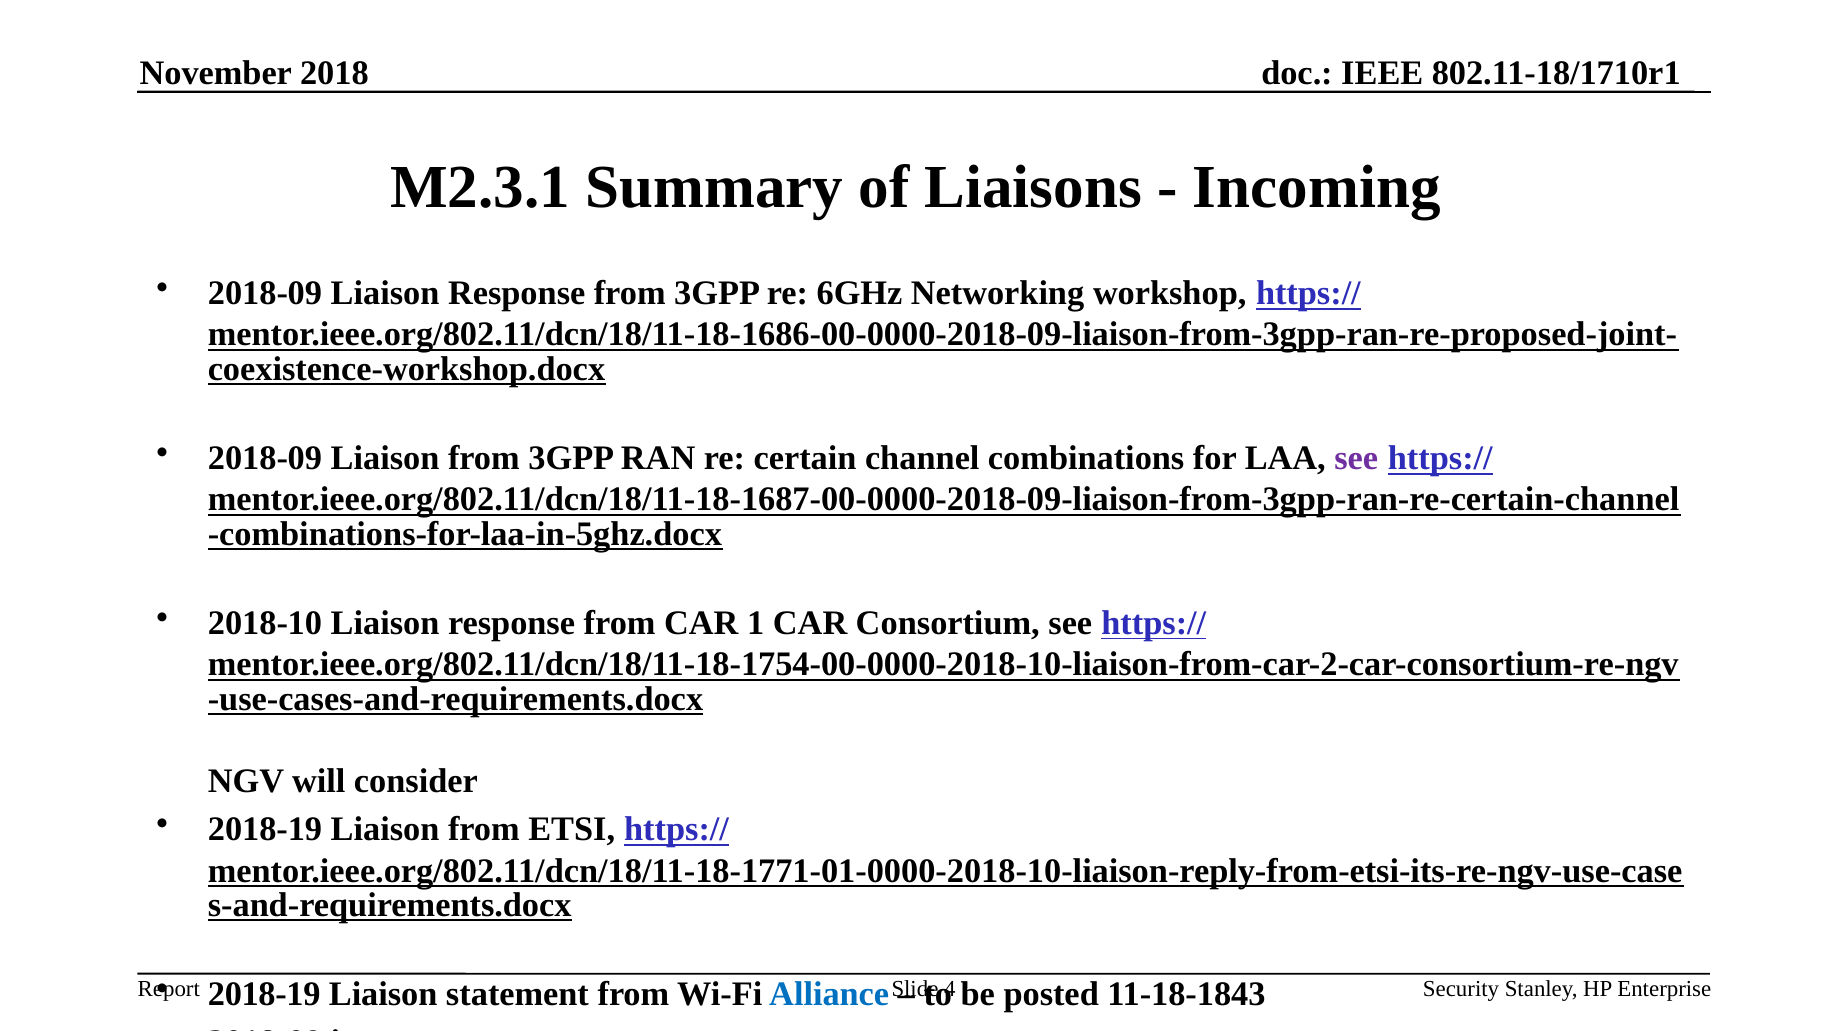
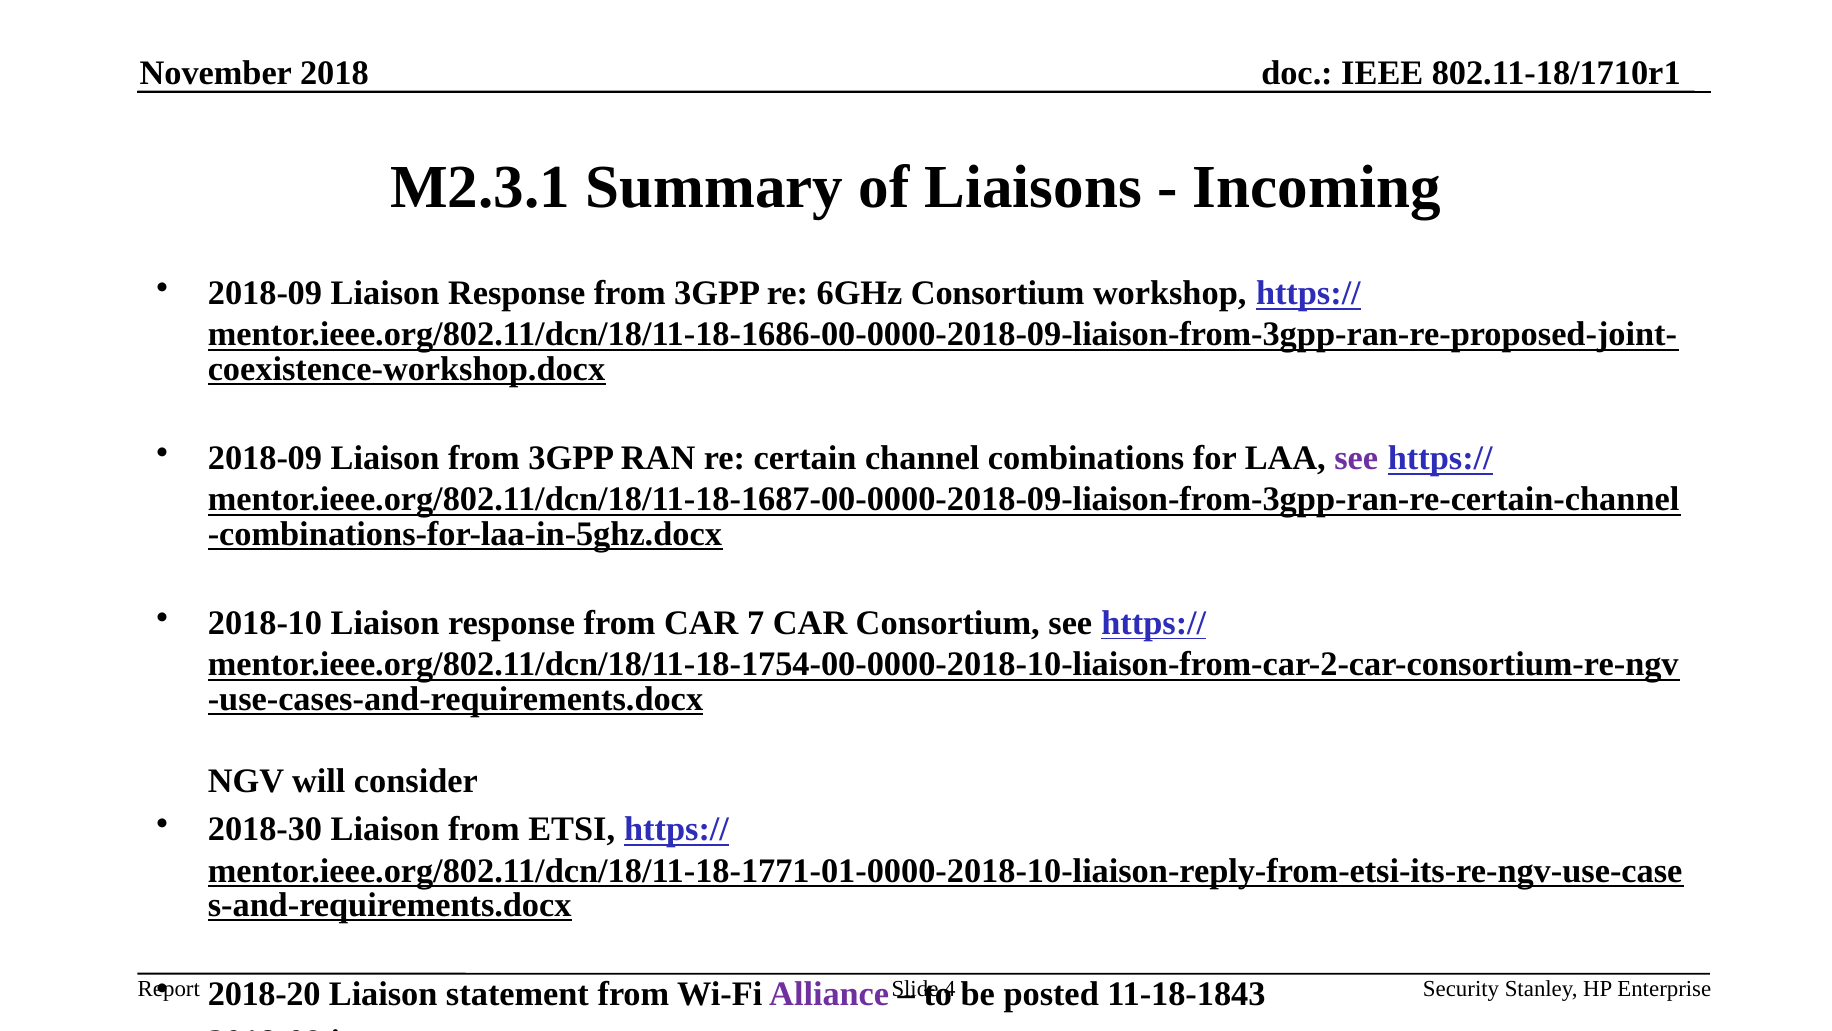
6GHz Networking: Networking -> Consortium (998, 293)
1: 1 -> 7 (756, 623)
2018-19: 2018-19 -> 2018-30 (265, 829)
2018-19: 2018-19 -> 2018-20 (264, 994)
Alliance colour: blue -> purple (829, 994)
